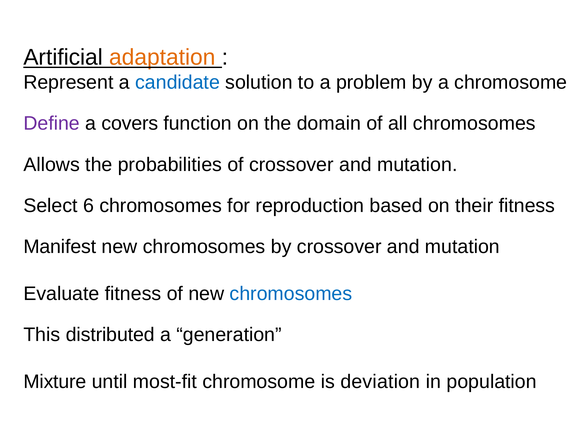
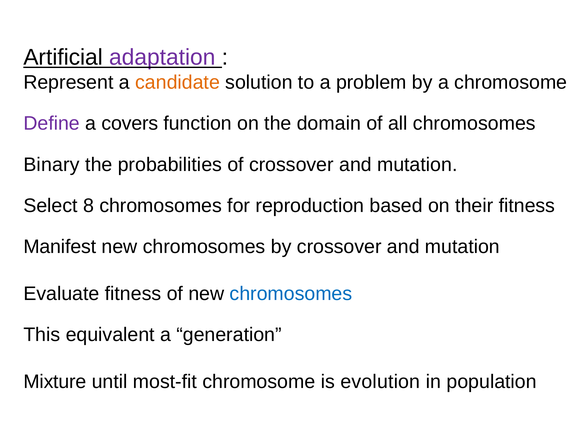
adaptation colour: orange -> purple (162, 57)
candidate colour: blue -> orange (178, 82)
Allows: Allows -> Binary (52, 164)
6: 6 -> 8 (88, 205)
distributed: distributed -> equivalent (110, 334)
deviation: deviation -> evolution (380, 381)
